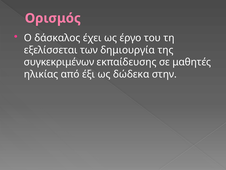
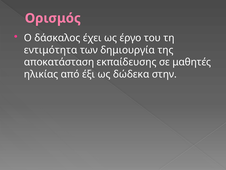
εξελίσσεται: εξελίσσεται -> εντιμότητα (51, 50)
συγκεκριμένων: συγκεκριμένων -> αποκατάσταση (59, 62)
